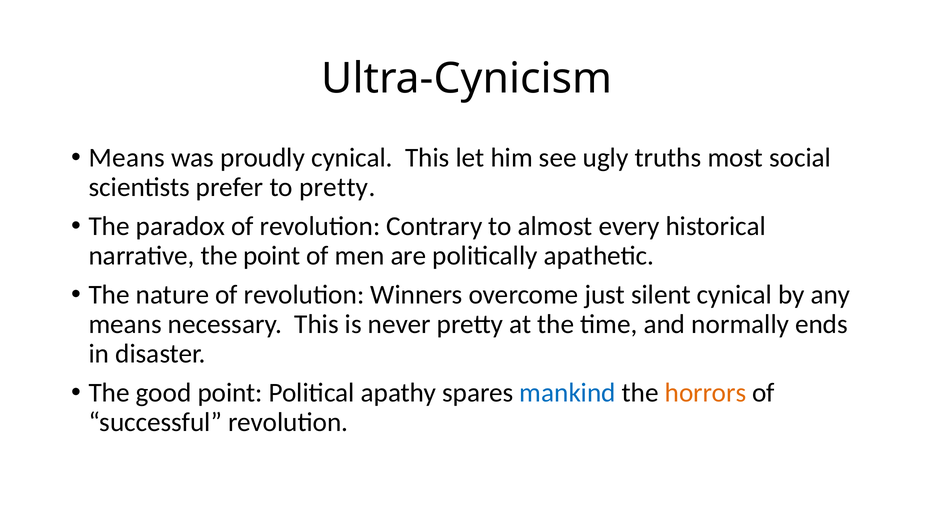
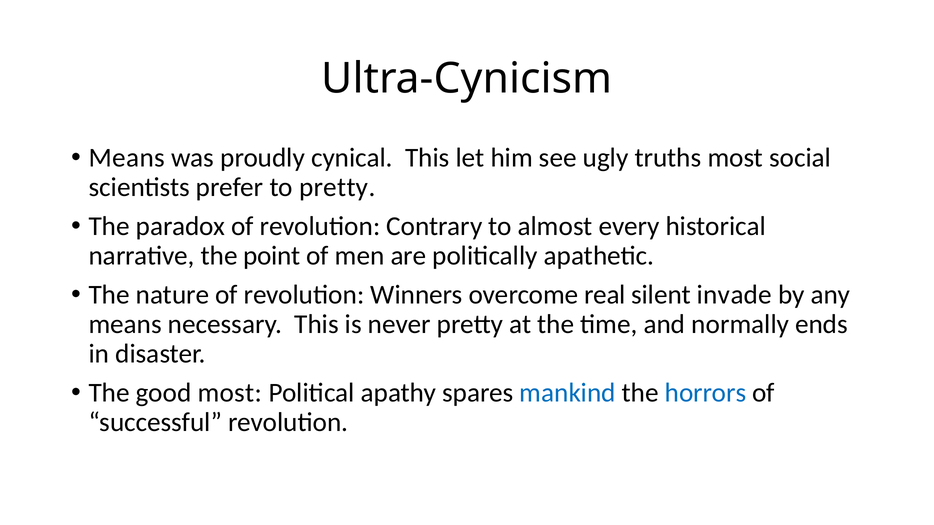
just: just -> real (605, 295)
silent cynical: cynical -> invade (734, 295)
good point: point -> most (230, 393)
horrors colour: orange -> blue (706, 393)
